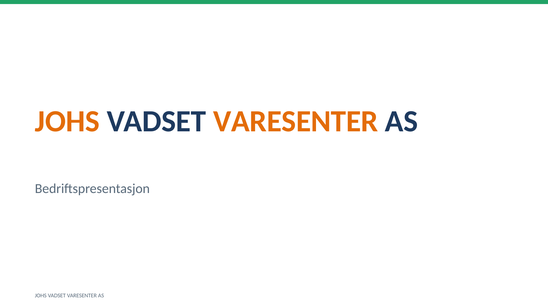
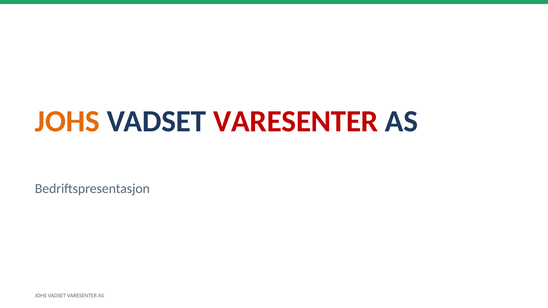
VARESENTER colour: orange -> red (296, 122)
